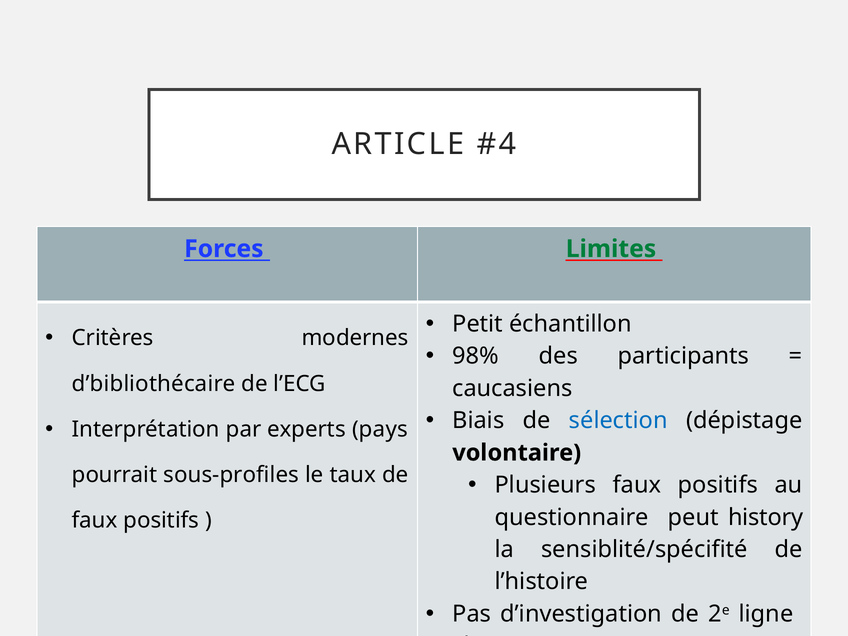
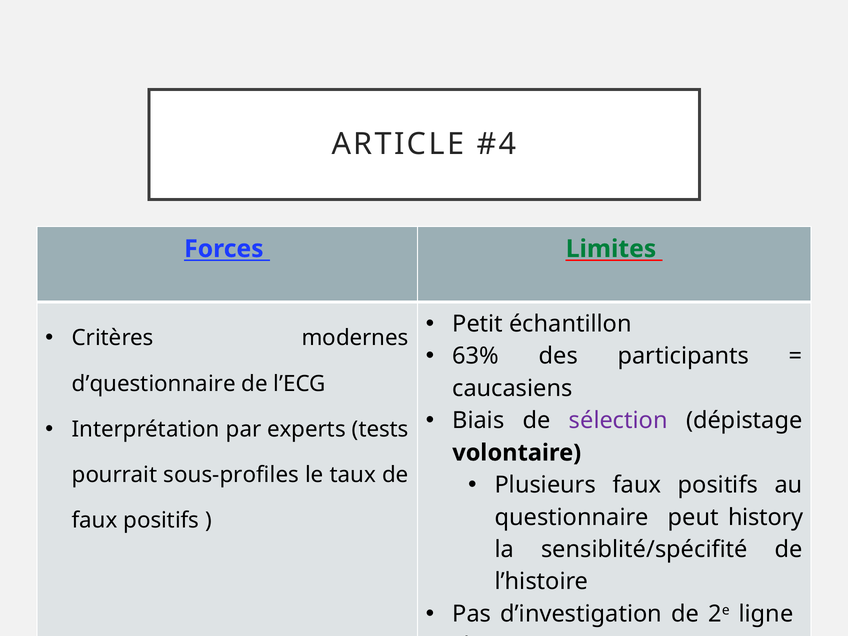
98%: 98% -> 63% (476, 356)
d’bibliothécaire: d’bibliothécaire -> d’questionnaire (154, 384)
sélection colour: blue -> purple (618, 421)
pays: pays -> tests (380, 429)
